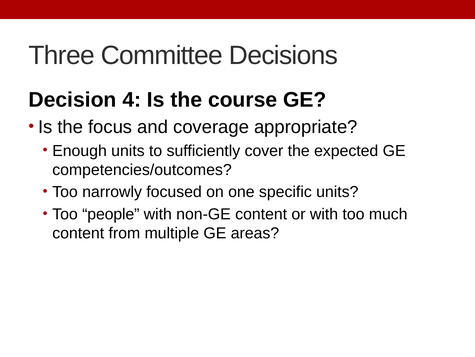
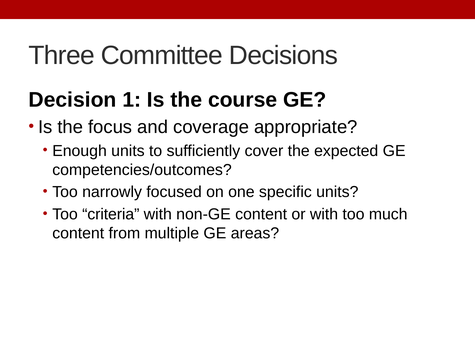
4: 4 -> 1 (132, 100)
people: people -> criteria (111, 214)
